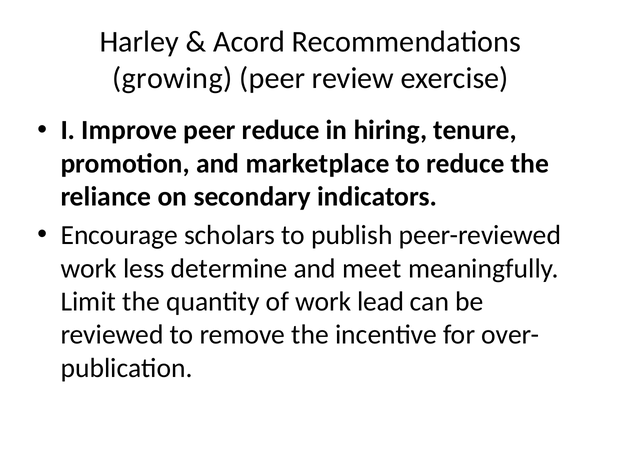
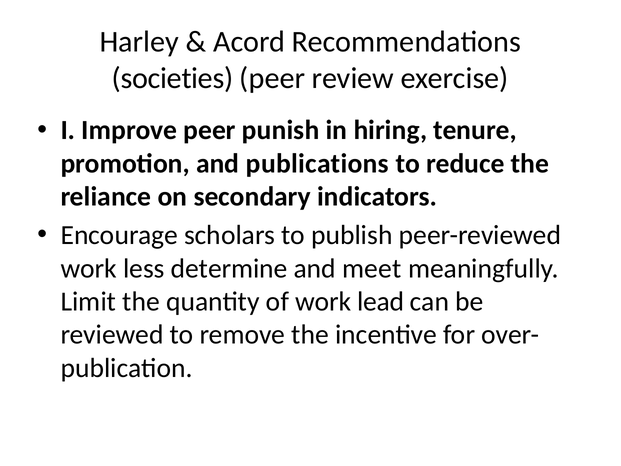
growing: growing -> societies (173, 78)
peer reduce: reduce -> punish (281, 130)
marketplace: marketplace -> publications (317, 163)
